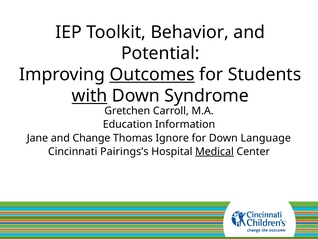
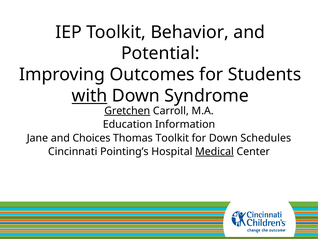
Outcomes underline: present -> none (152, 74)
Gretchen underline: none -> present (127, 111)
Change: Change -> Choices (91, 138)
Thomas Ignore: Ignore -> Toolkit (172, 138)
Language: Language -> Schedules (266, 138)
Pairings’s: Pairings’s -> Pointing’s (124, 151)
